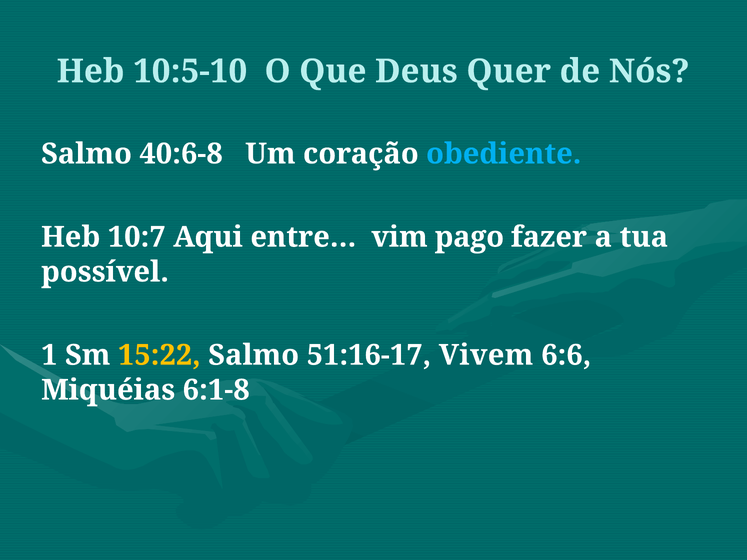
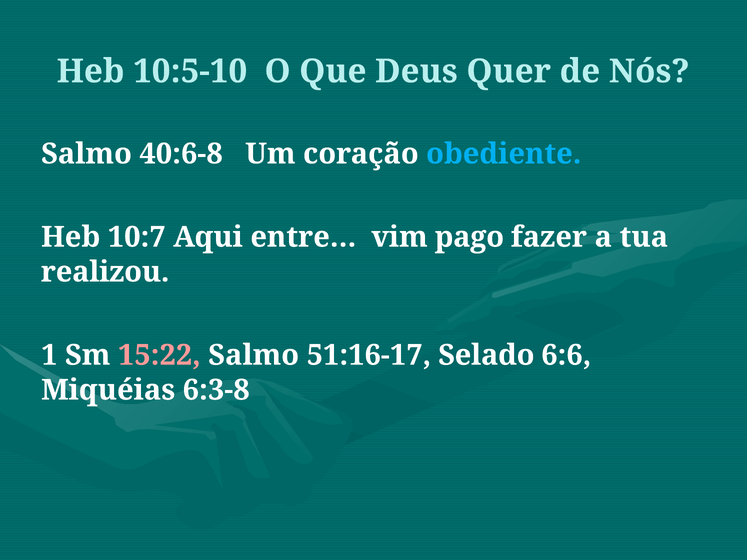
possível: possível -> realizou (105, 272)
15:22 colour: yellow -> pink (159, 355)
Vivem: Vivem -> Selado (486, 355)
6:1-8: 6:1-8 -> 6:3-8 (216, 390)
